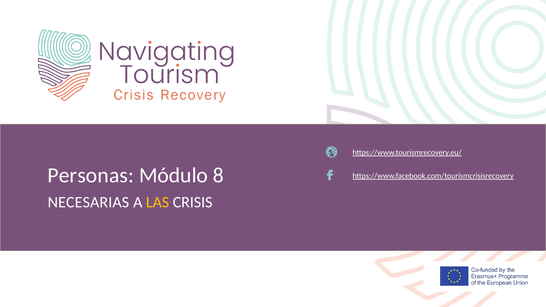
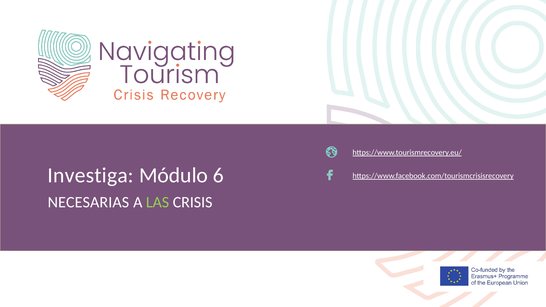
Personas: Personas -> Investiga (91, 175)
8: 8 -> 6 (218, 175)
LAS colour: yellow -> light green (158, 202)
